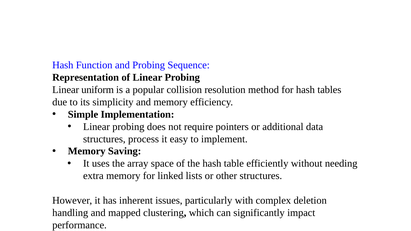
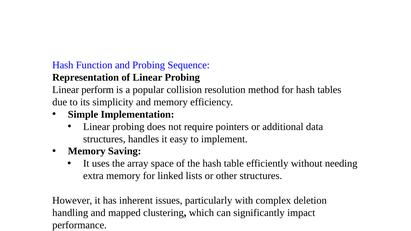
uniform: uniform -> perform (98, 90)
process: process -> handles (144, 139)
